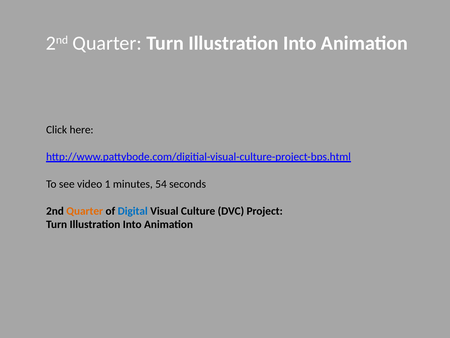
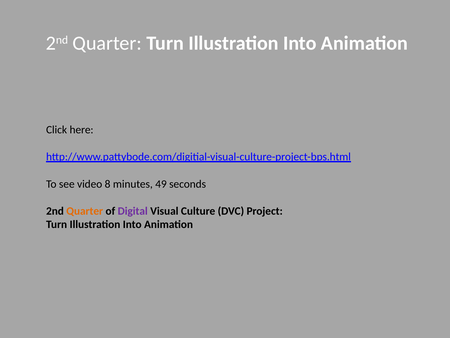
1: 1 -> 8 (108, 184)
54: 54 -> 49 (161, 184)
Digital colour: blue -> purple (133, 211)
